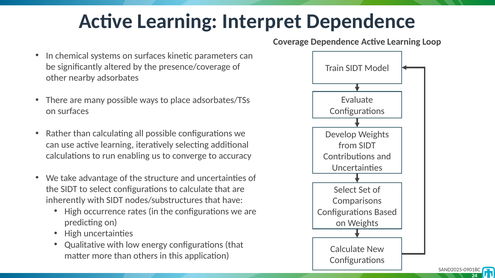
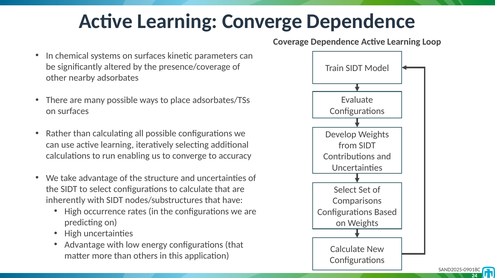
Learning Interpret: Interpret -> Converge (262, 21)
Qualitative: Qualitative -> Advantage (85, 245)
